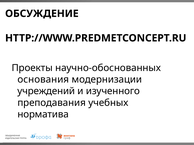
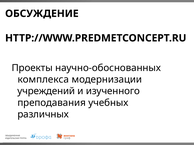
основания: основания -> комплекса (43, 80)
норматива: норматива -> различных (43, 115)
